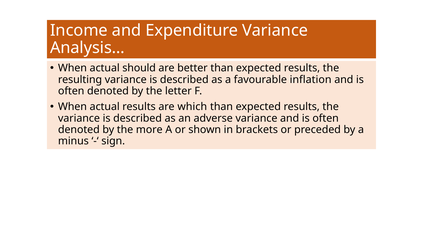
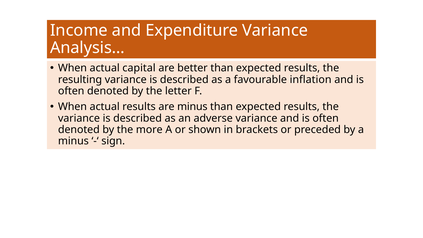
should: should -> capital (139, 68)
are which: which -> minus (192, 107)
